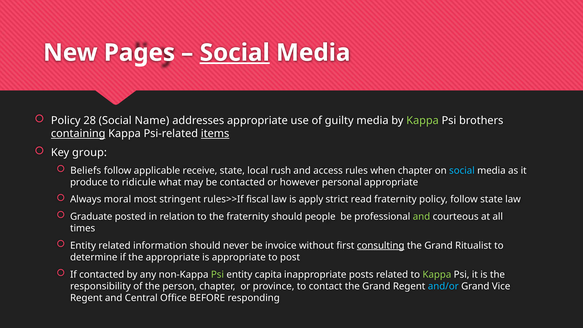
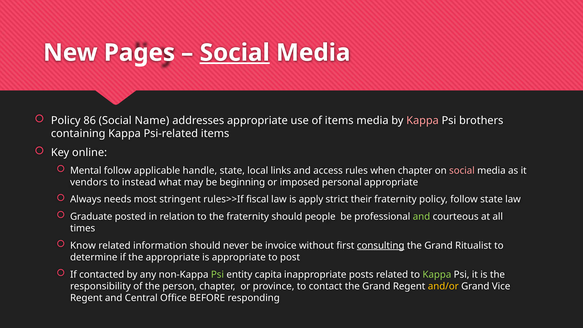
28: 28 -> 86 (90, 121)
of guilty: guilty -> items (339, 121)
Kappa colour: light green -> pink (423, 121)
containing underline: present -> none (78, 134)
items underline: present -> none (215, 134)
group: group -> online (90, 153)
Beliefs: Beliefs -> Mental (86, 171)
receive: receive -> handle (200, 171)
rush: rush -> links (281, 171)
social colour: light blue -> pink (462, 171)
produce: produce -> vendors (89, 182)
ridicule: ridicule -> instead (139, 182)
be contacted: contacted -> beginning (242, 182)
however: however -> imposed (300, 182)
moral: moral -> needs (118, 199)
read: read -> their (361, 199)
Entity: Entity -> Know (83, 246)
and/or colour: light blue -> yellow (443, 286)
